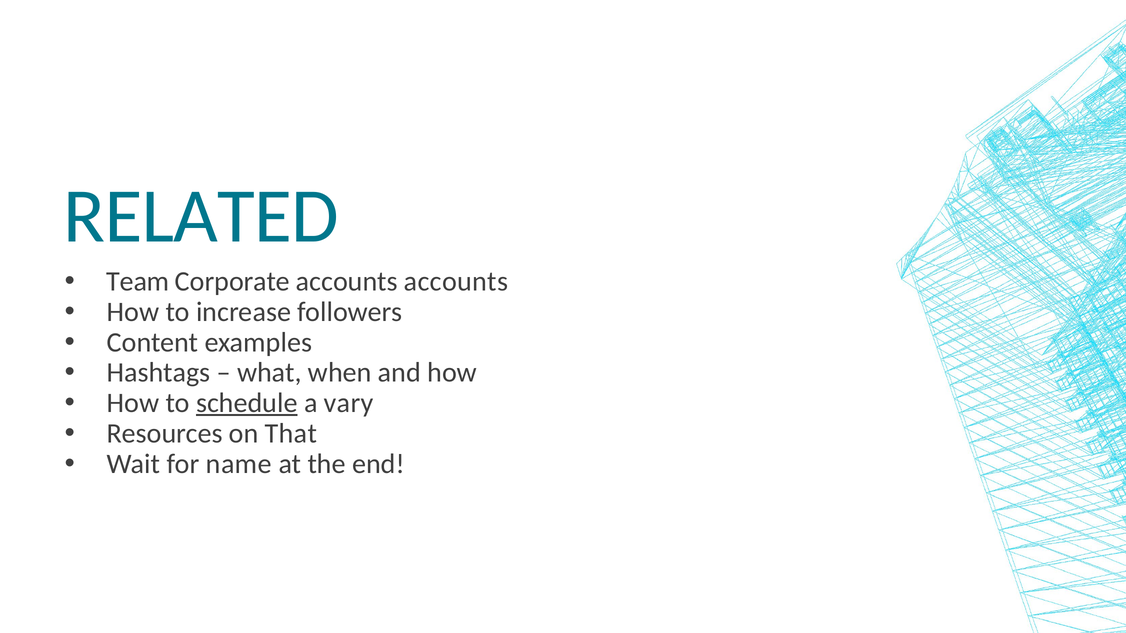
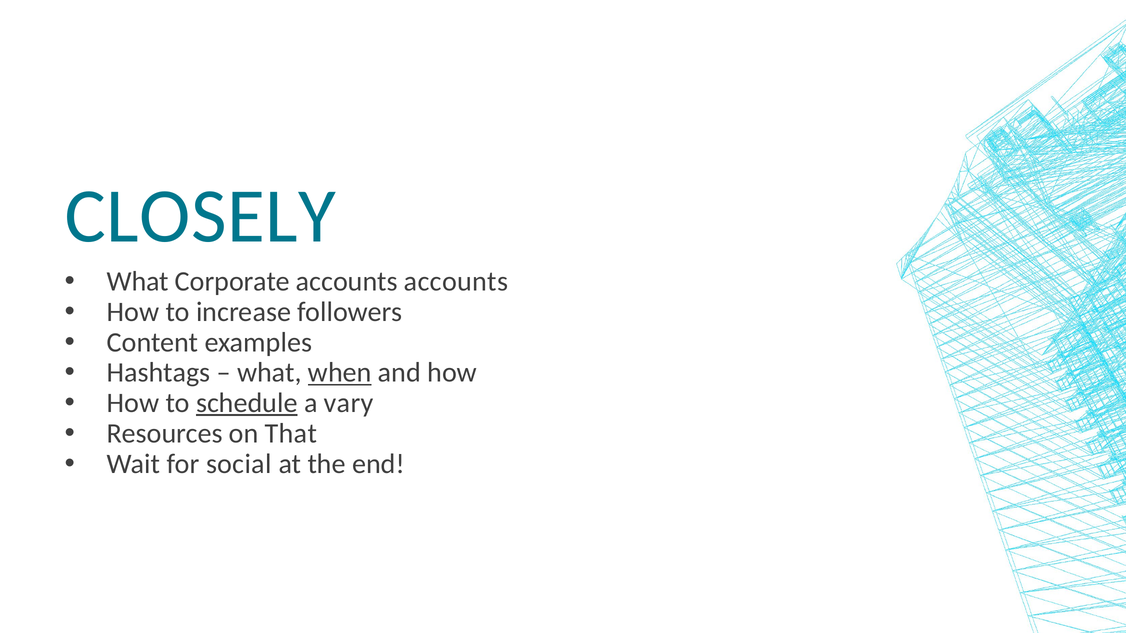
RELATED: RELATED -> CLOSELY (200, 216)
Team: Team -> What (138, 282)
when underline: none -> present (340, 373)
name: name -> social (239, 464)
